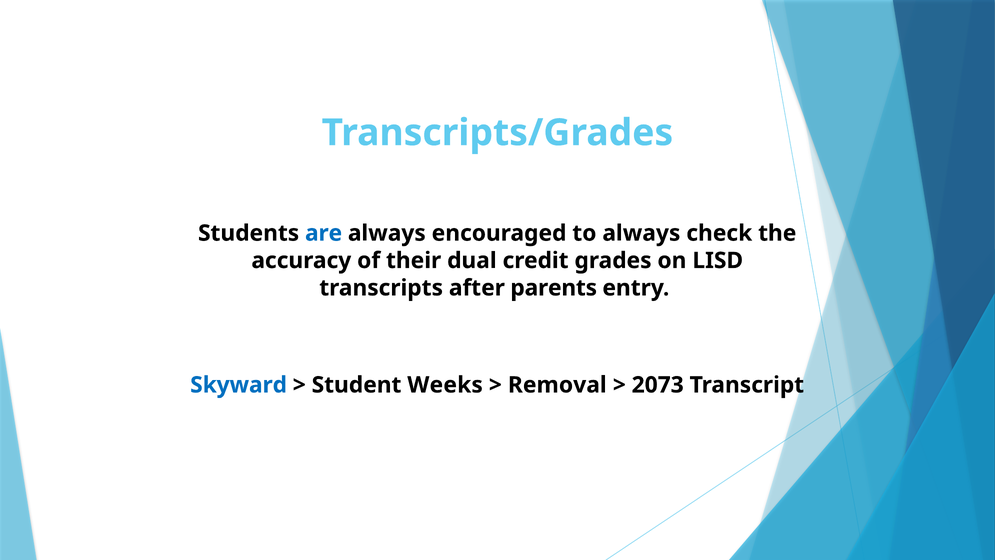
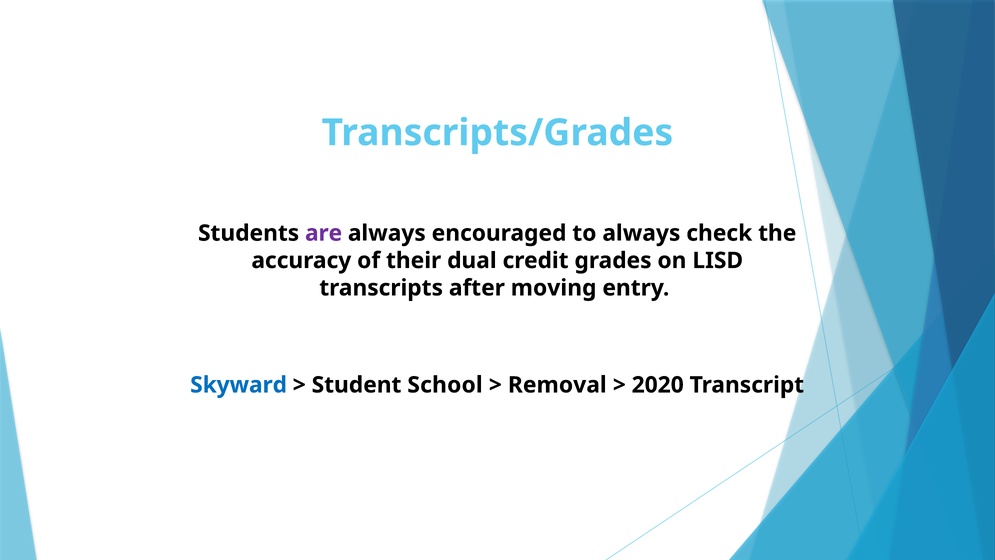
are colour: blue -> purple (324, 233)
parents: parents -> moving (554, 288)
Weeks: Weeks -> School (445, 385)
2073: 2073 -> 2020 (658, 385)
